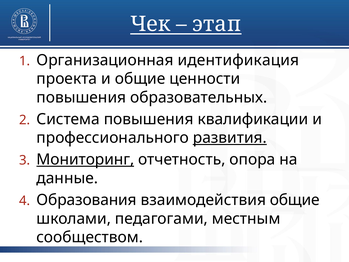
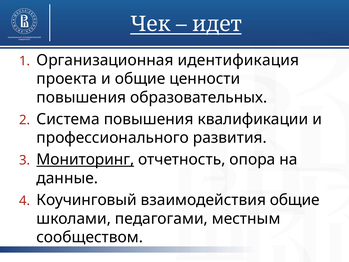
этап: этап -> идет (217, 24)
развития underline: present -> none (230, 138)
Образования: Образования -> Коучинговый (87, 200)
